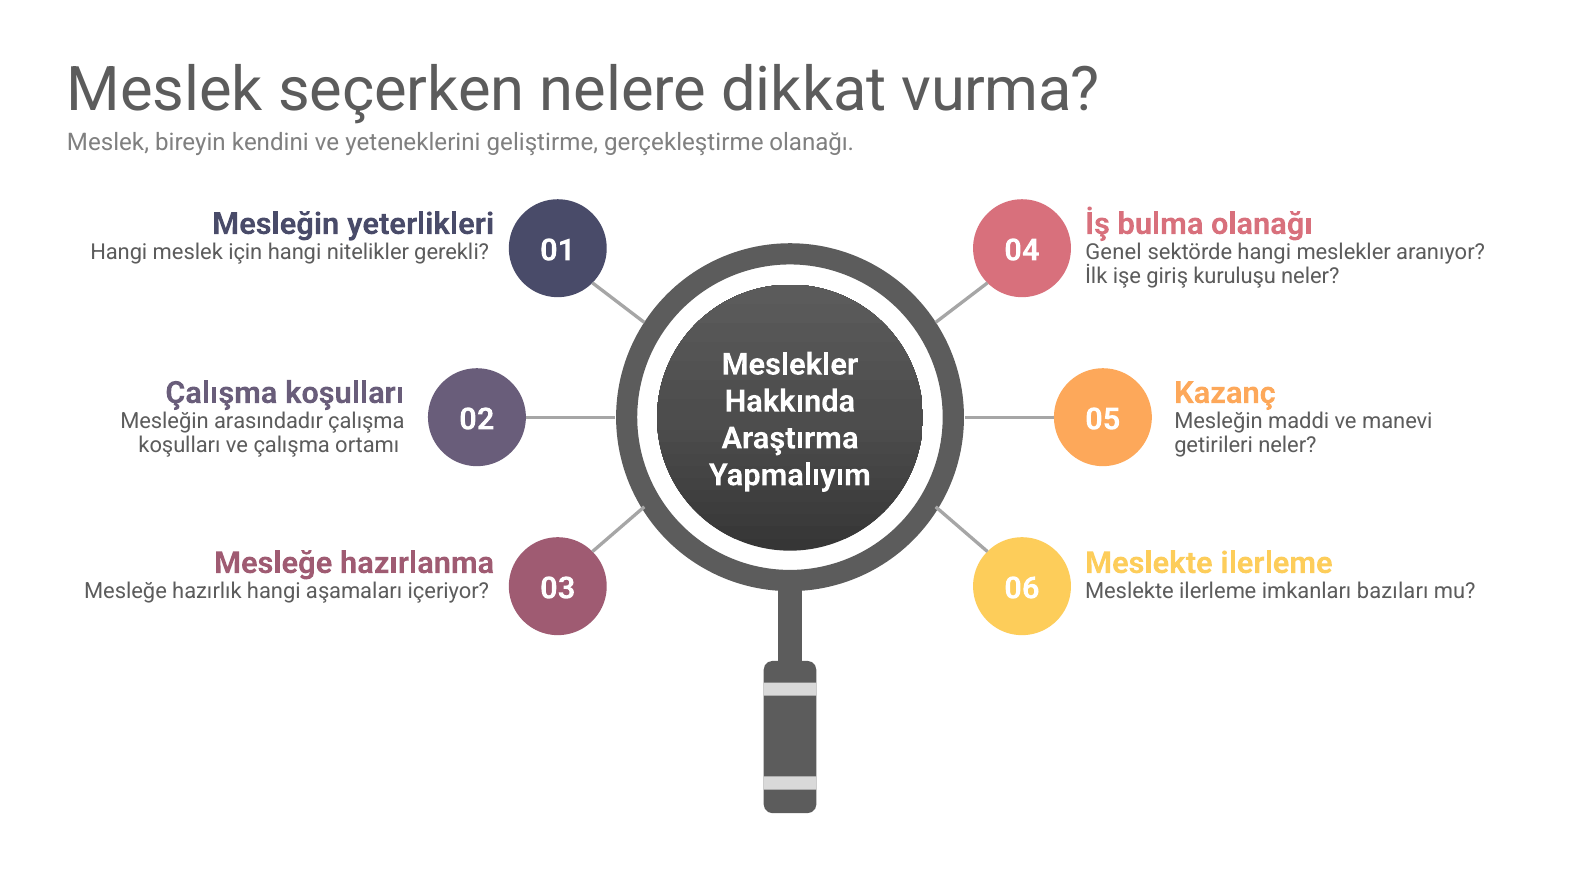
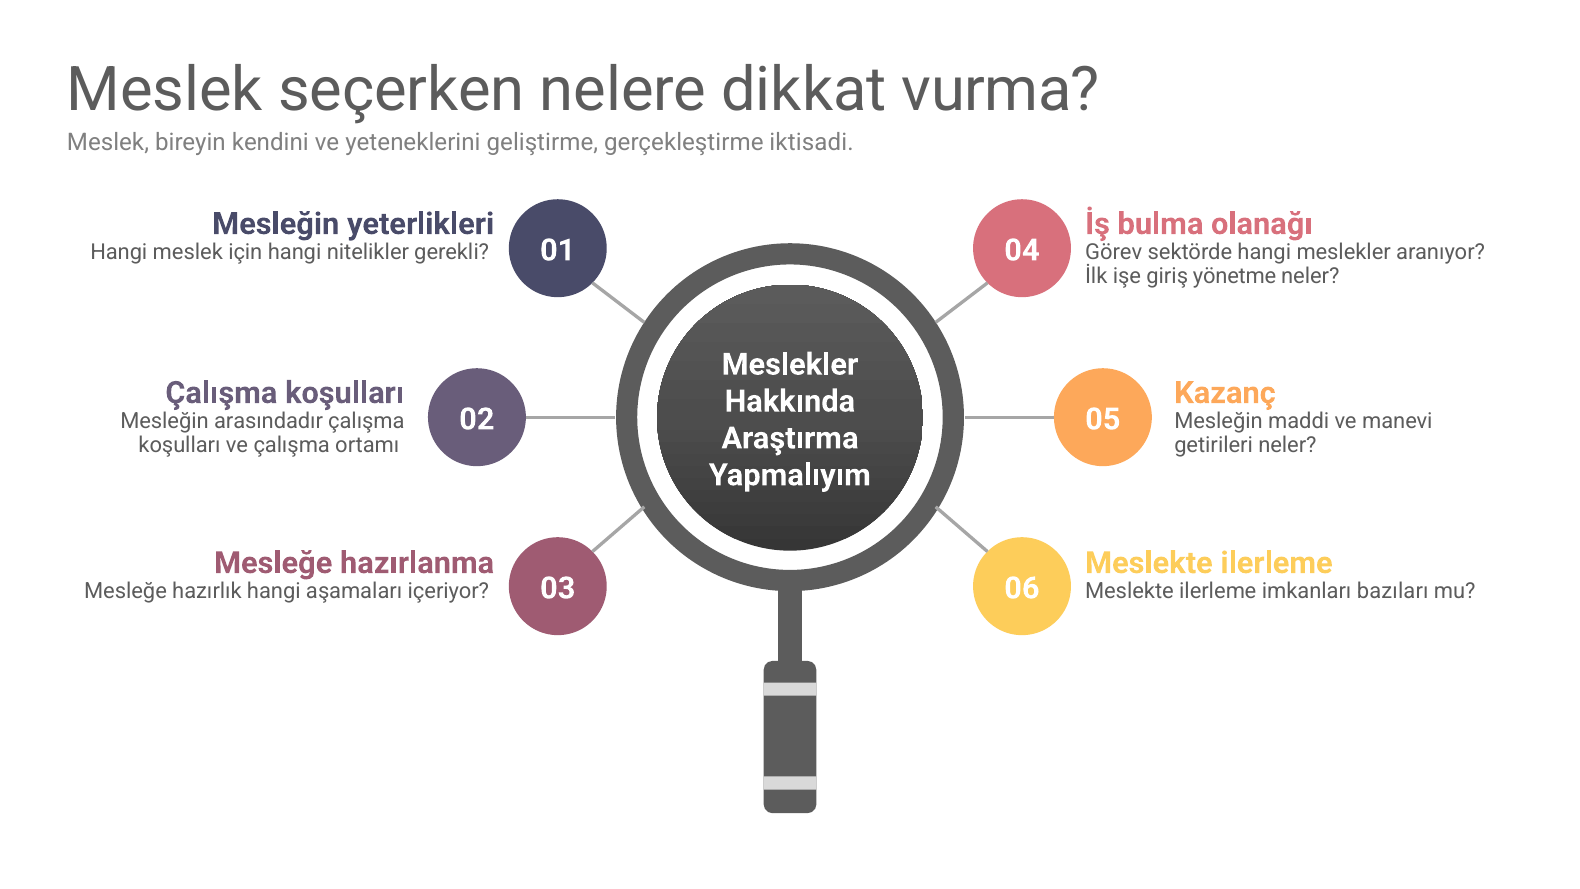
gerçekleştirme olanağı: olanağı -> iktisadi (812, 143)
Genel: Genel -> Görev (1114, 252)
kuruluşu: kuruluşu -> yönetme (1235, 276)
